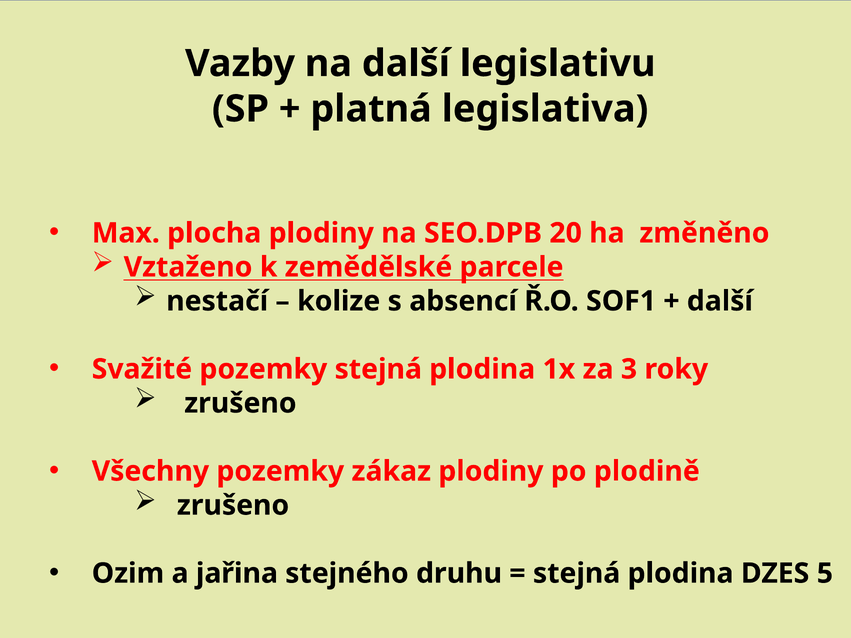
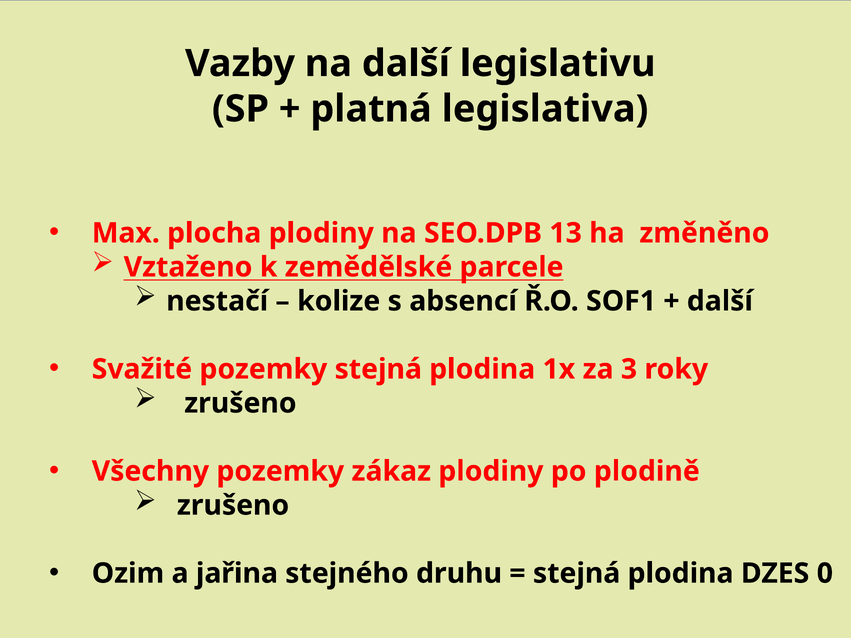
20: 20 -> 13 (566, 233)
5: 5 -> 0 (825, 574)
